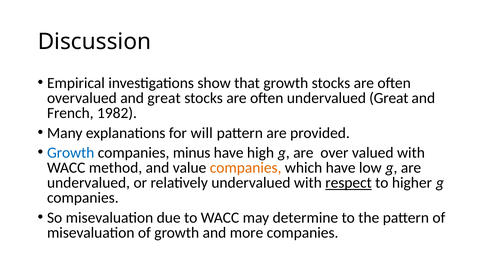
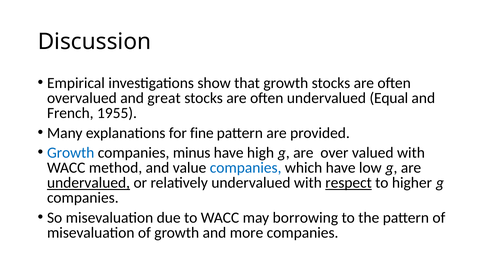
undervalued Great: Great -> Equal (389, 98)
1982: 1982 -> 1955 (117, 113)
will: will -> fine (202, 133)
companies colour: orange -> blue (246, 167)
undervalued underline: none -> present (89, 182)
determine: determine -> borrowing (305, 217)
